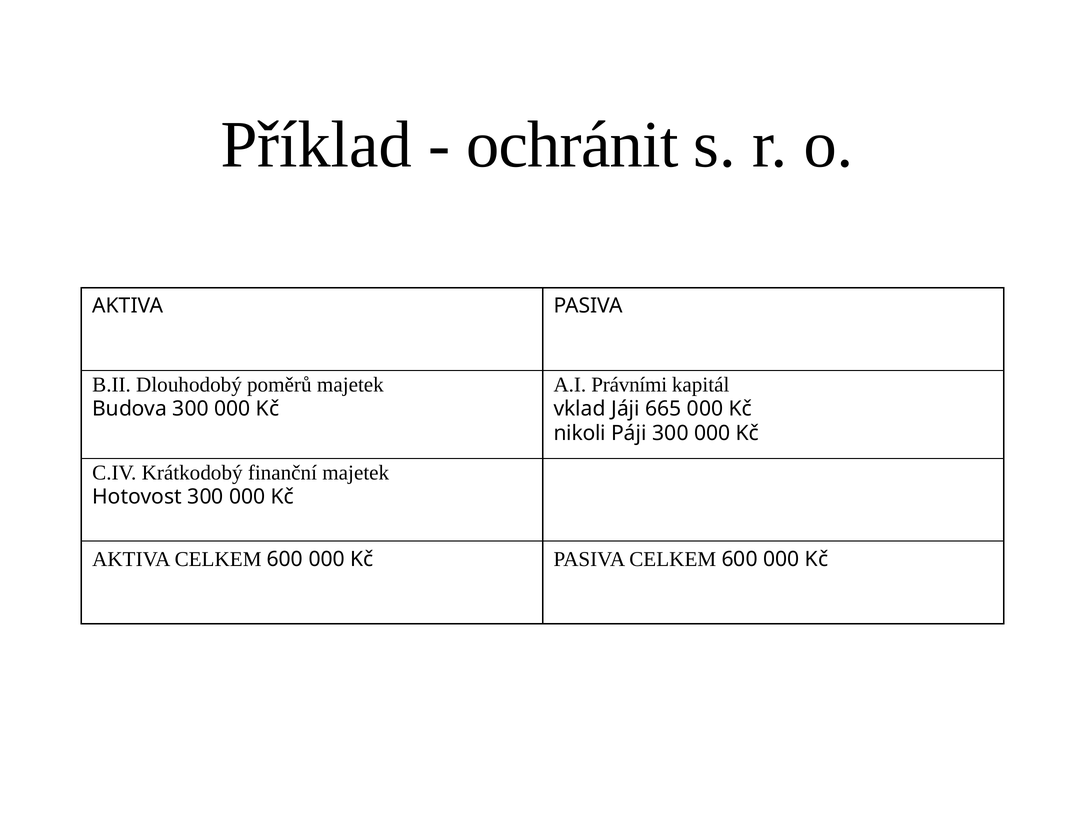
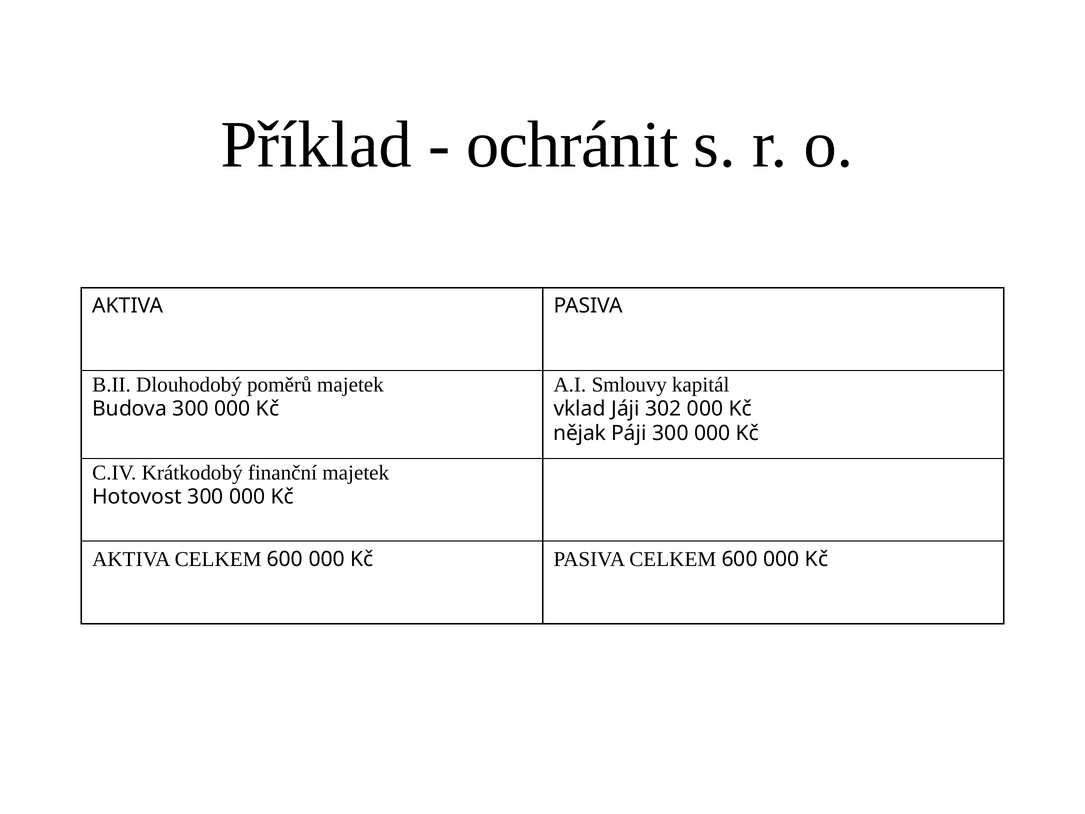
Právními: Právními -> Smlouvy (629, 385)
665: 665 -> 302 (663, 409)
nikoli: nikoli -> nějak (580, 433)
